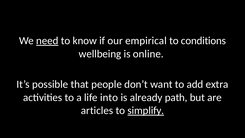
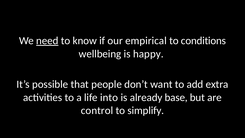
online: online -> happy (148, 54)
path: path -> base (176, 97)
articles: articles -> control (97, 110)
simplify underline: present -> none (146, 110)
